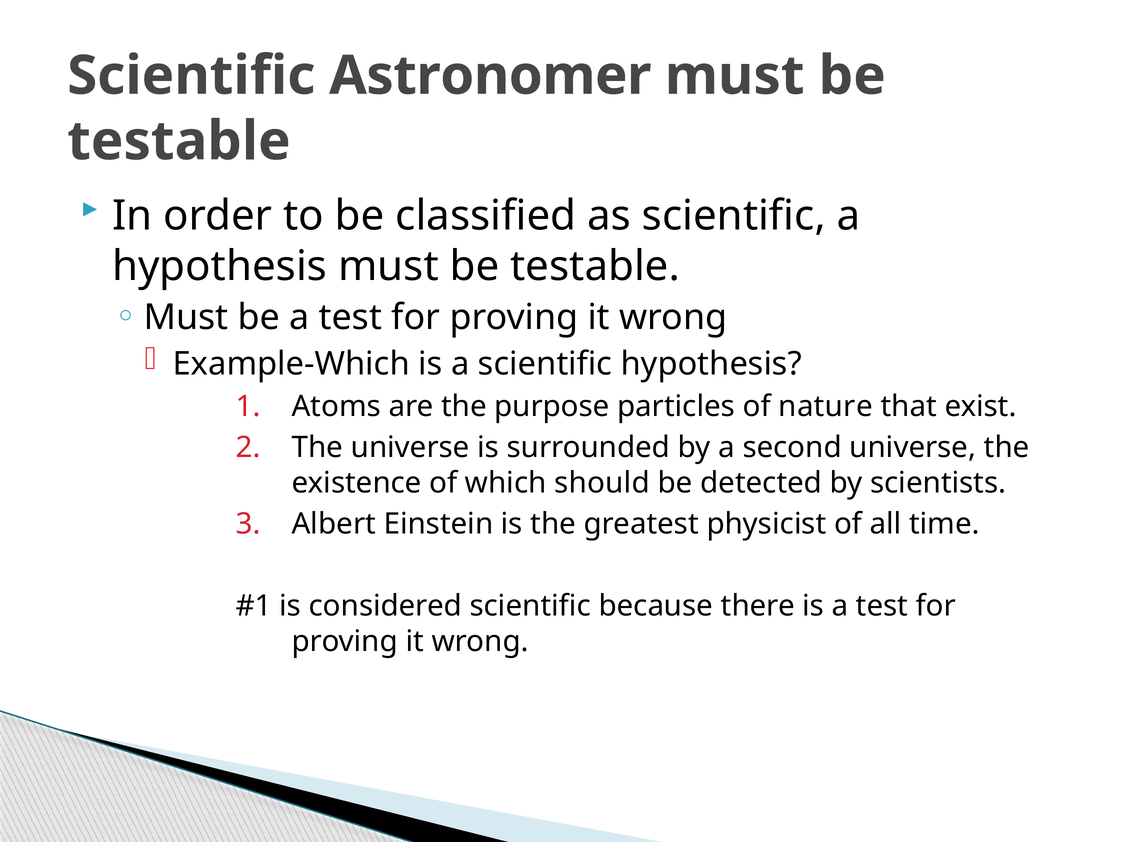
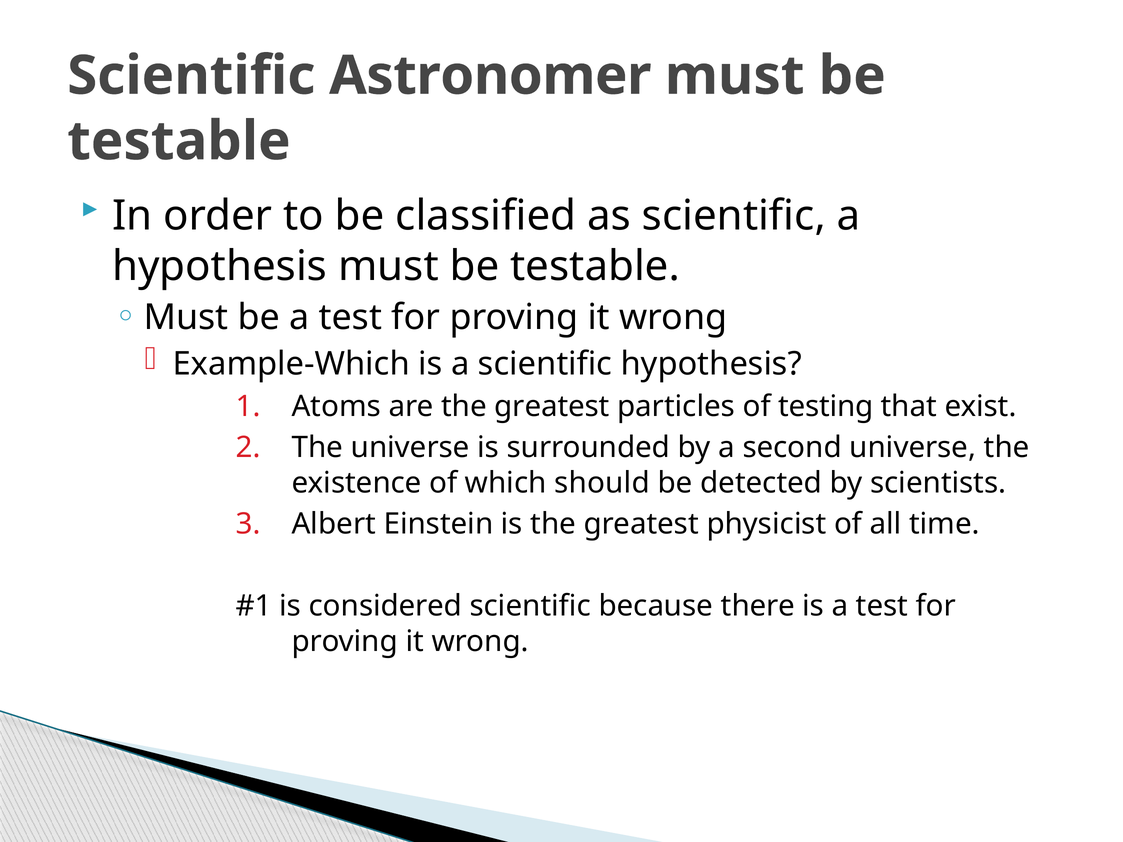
are the purpose: purpose -> greatest (552, 407)
nature: nature -> testing (826, 407)
